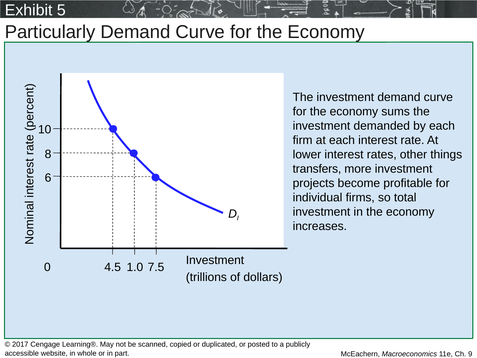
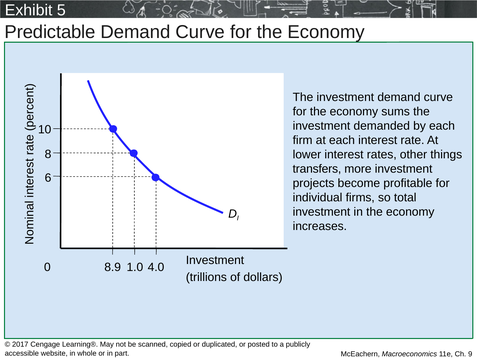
Particularly: Particularly -> Predictable (50, 32)
4.5: 4.5 -> 8.9 (113, 267)
7.5: 7.5 -> 4.0 (156, 267)
